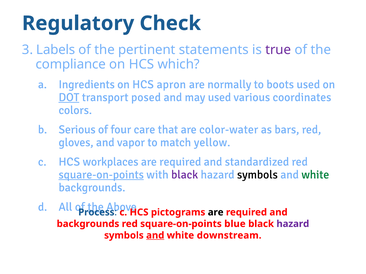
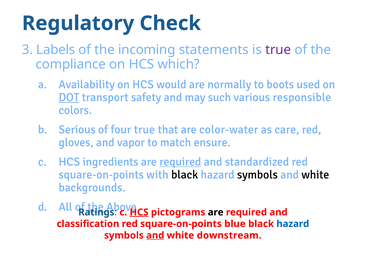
pertinent: pertinent -> incoming (147, 50)
Ingredients: Ingredients -> Availability (87, 85)
apron: apron -> would (171, 85)
posed: posed -> safety (146, 97)
may used: used -> such (219, 97)
coordinates: coordinates -> responsible (302, 97)
four care: care -> true (144, 130)
bars: bars -> care (287, 130)
yellow: yellow -> ensure (212, 143)
workplaces: workplaces -> ingredients (111, 162)
required underline: none -> present (180, 162)
square-on-points underline: present -> none (101, 175)
black colour: purple -> black (185, 175)
white colour: green -> black (315, 175)
Process: Process -> Ratings (96, 213)
HCS underline: none -> present (139, 213)
backgrounds: backgrounds -> classification (88, 224)
hazard colour: purple -> blue (293, 224)
